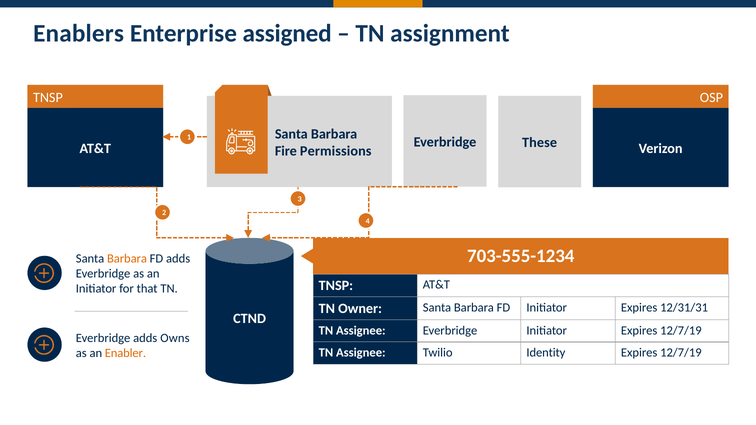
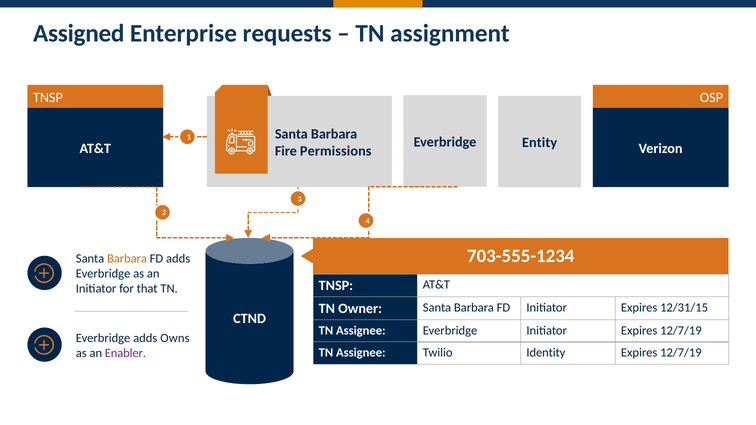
Enablers: Enablers -> Assigned (79, 34)
assigned: assigned -> requests (287, 34)
These: These -> Entity (540, 143)
12/31/31: 12/31/31 -> 12/31/15 (684, 308)
Enabler colour: orange -> purple (125, 353)
